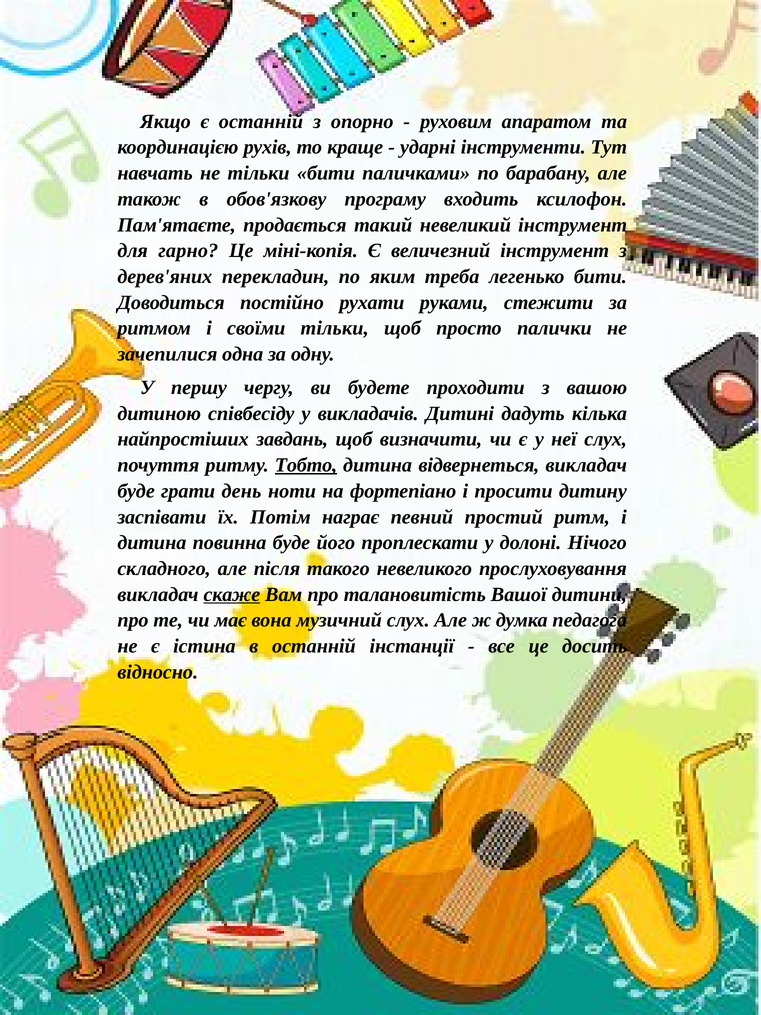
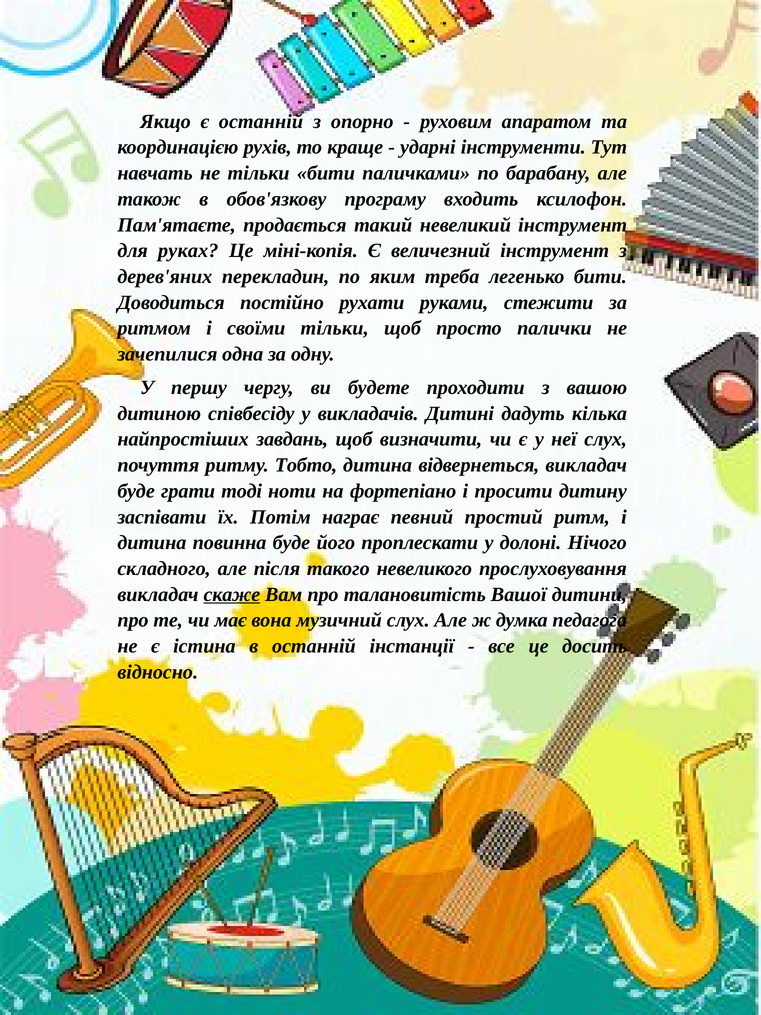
гарно: гарно -> руках (188, 251)
Тобто underline: present -> none (306, 465)
день: день -> тоді (242, 491)
